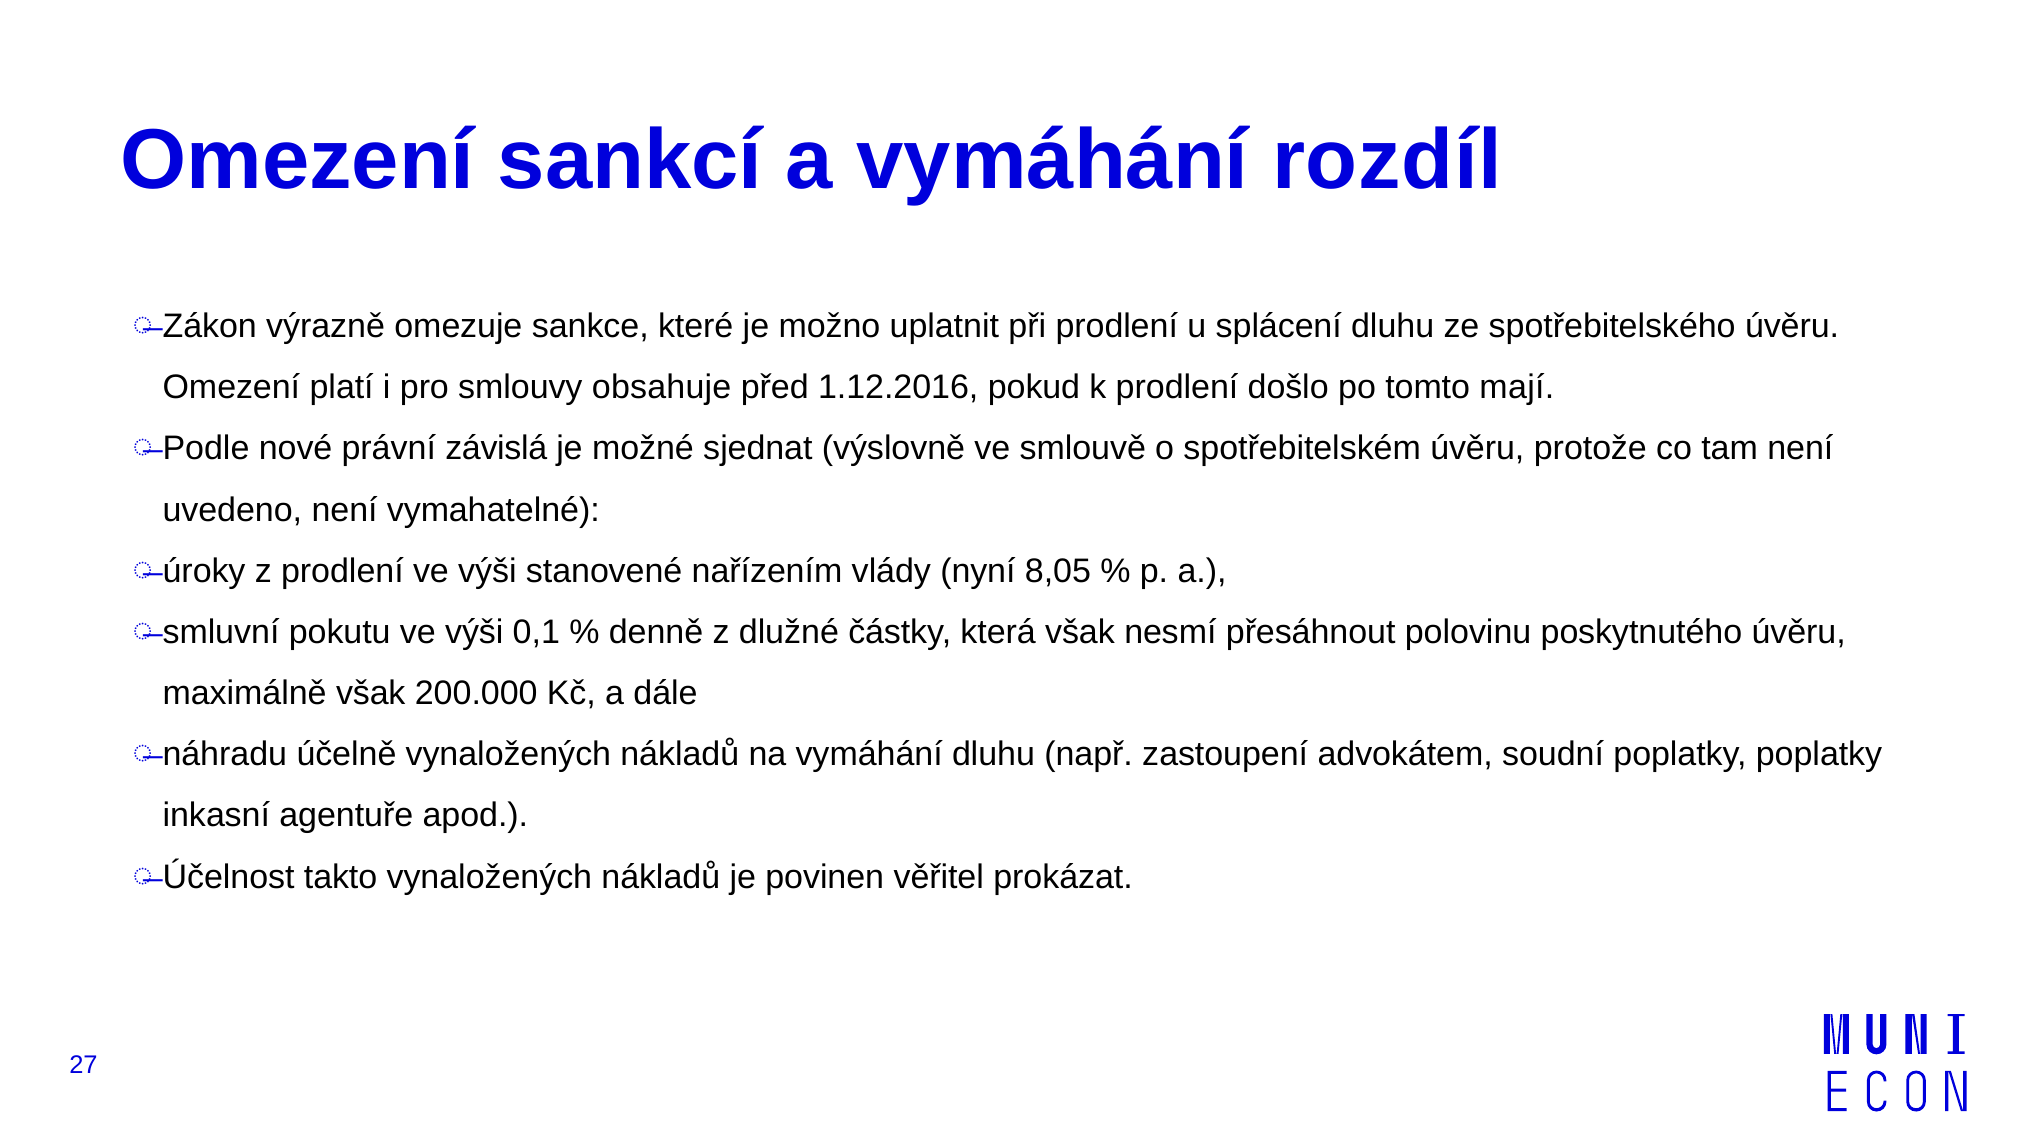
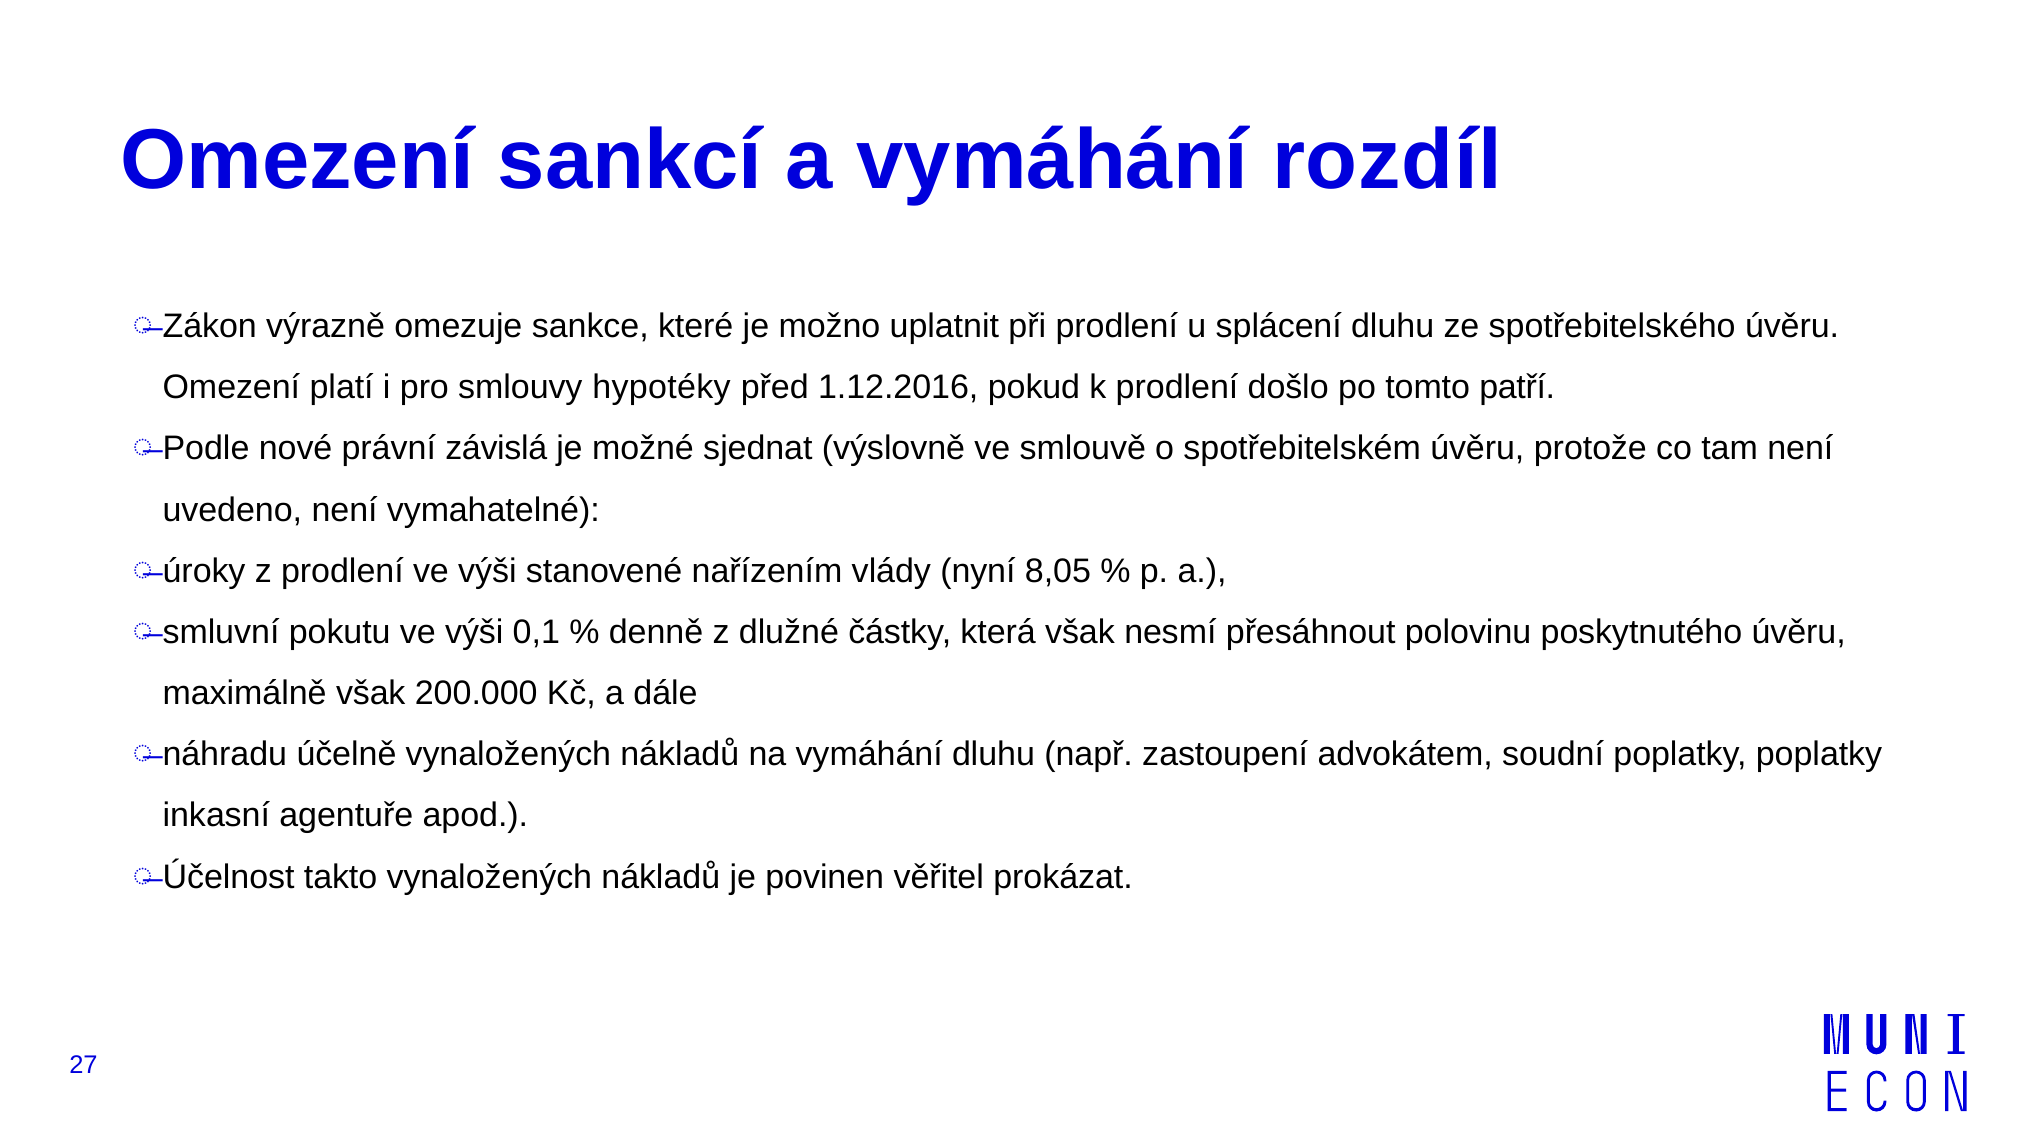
obsahuje: obsahuje -> hypotéky (662, 388)
mají: mají -> patří (1517, 388)
